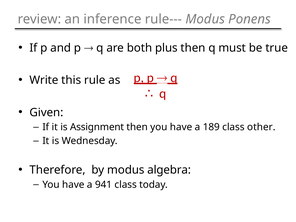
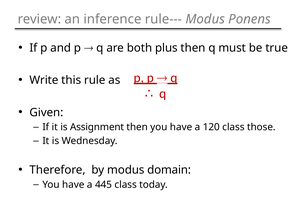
189: 189 -> 120 (211, 127)
other: other -> those (261, 127)
algebra: algebra -> domain (169, 170)
941: 941 -> 445 (104, 185)
